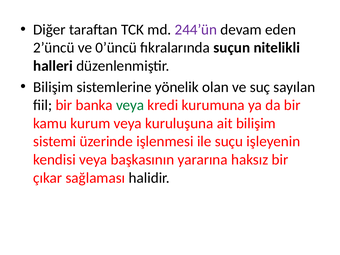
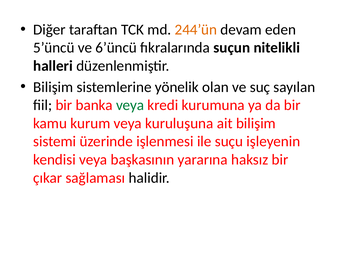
244’ün colour: purple -> orange (196, 30)
2’üncü: 2’üncü -> 5’üncü (54, 48)
0’üncü: 0’üncü -> 6’üncü (116, 48)
